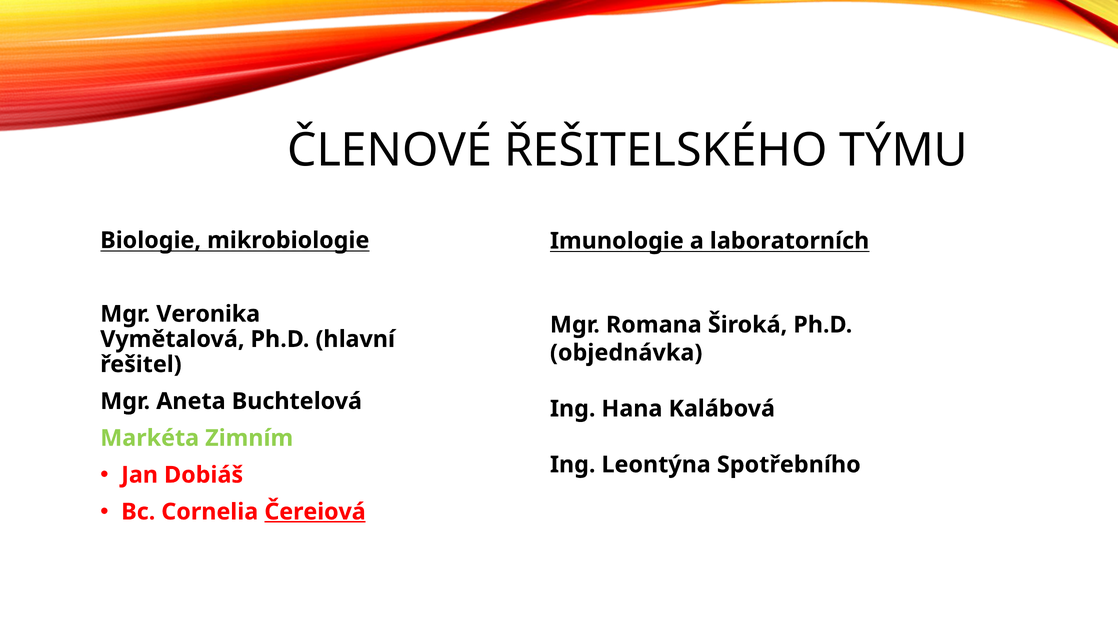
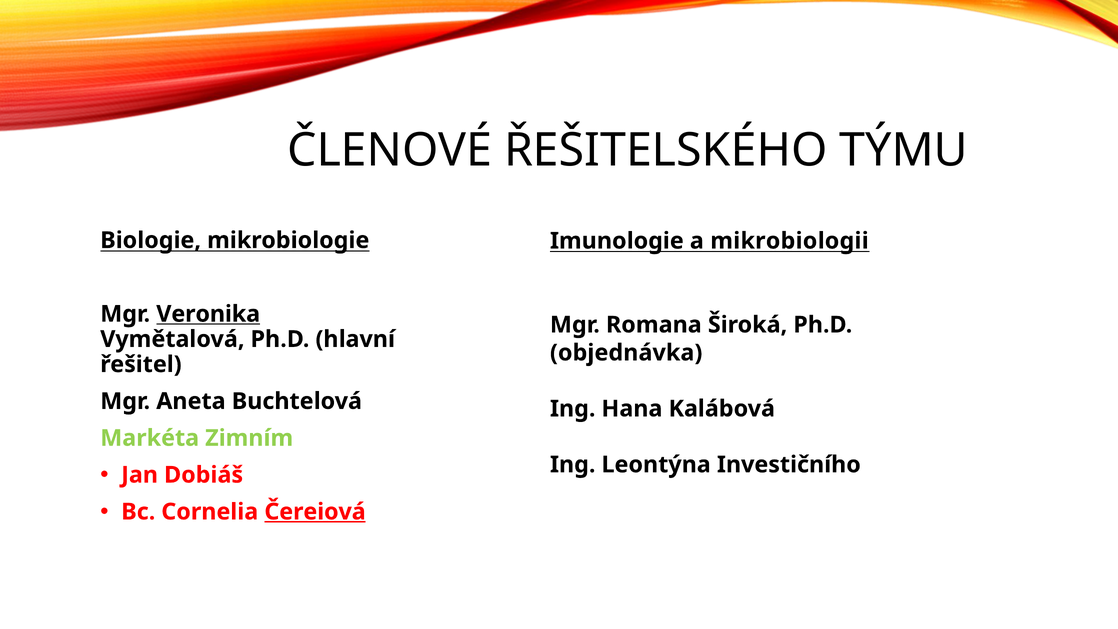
laboratorních: laboratorních -> mikrobiologii (789, 241)
Veronika underline: none -> present (208, 314)
Spotřebního: Spotřebního -> Investičního (789, 465)
